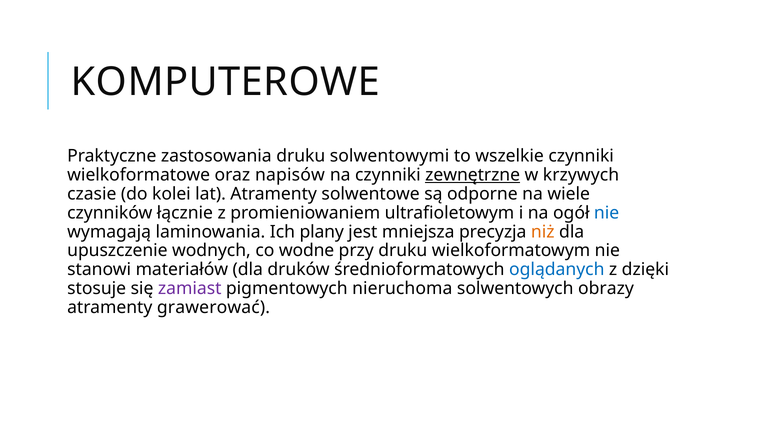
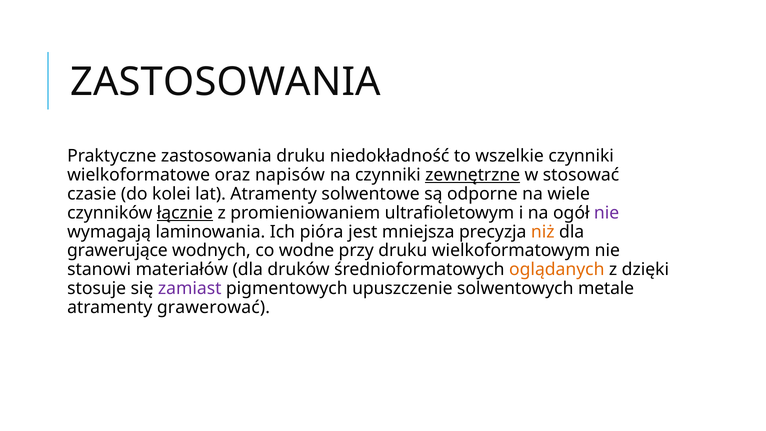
KOMPUTEROWE: KOMPUTEROWE -> ZASTOSOWANIA (225, 82)
solwentowymi: solwentowymi -> niedokładność (390, 156)
krzywych: krzywych -> stosować (581, 175)
łącznie underline: none -> present (185, 213)
nie colour: blue -> purple (607, 213)
plany: plany -> pióra (322, 232)
upuszczenie: upuszczenie -> grawerujące (117, 251)
oglądanych colour: blue -> orange (557, 270)
nieruchoma: nieruchoma -> upuszczenie (402, 289)
obrazy: obrazy -> metale (606, 289)
